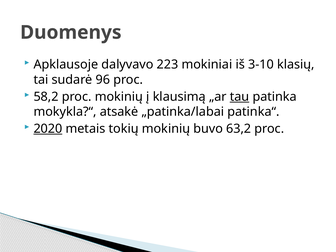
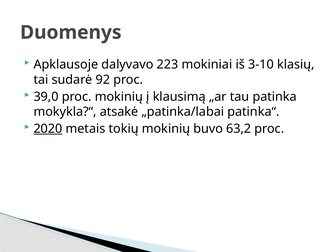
96: 96 -> 92 (103, 80)
58,2: 58,2 -> 39,0 (46, 97)
tau underline: present -> none (240, 97)
